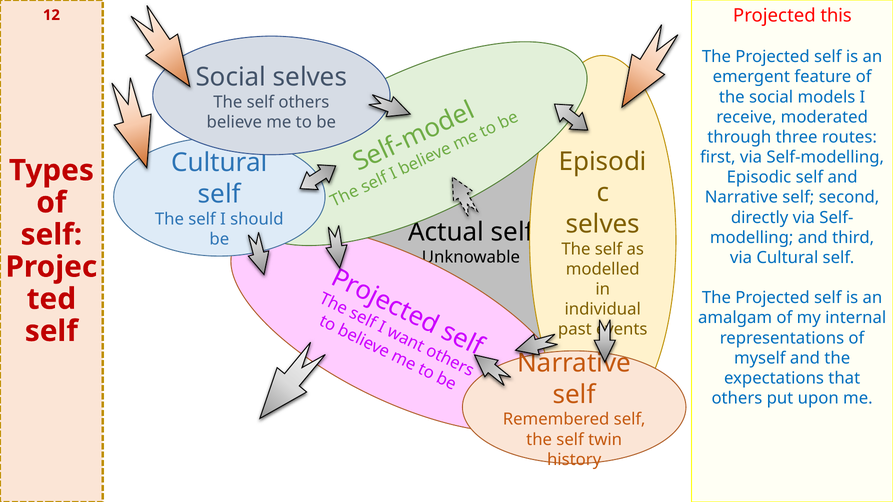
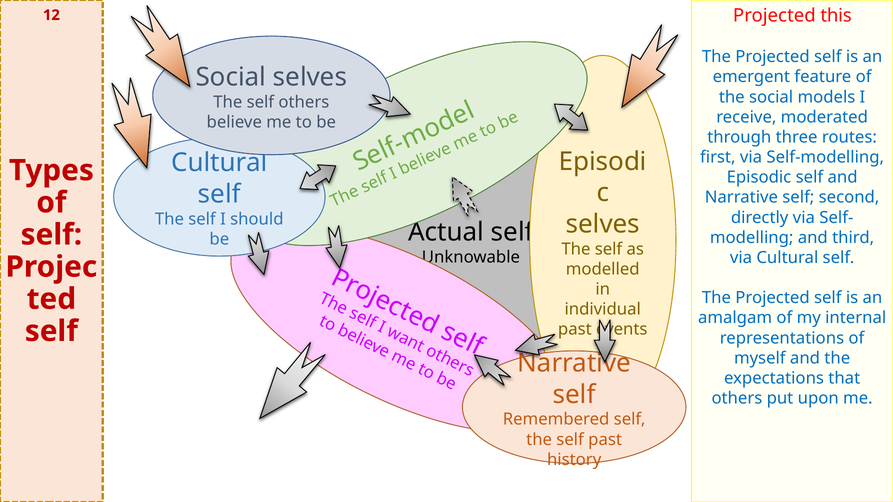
self twin: twin -> past (605, 440)
